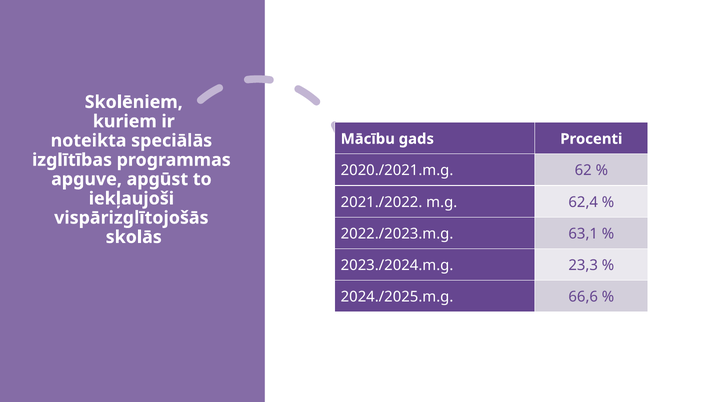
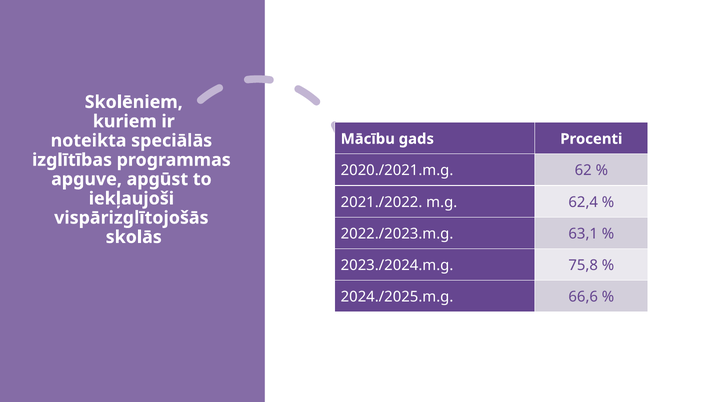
23,3: 23,3 -> 75,8 (583, 265)
